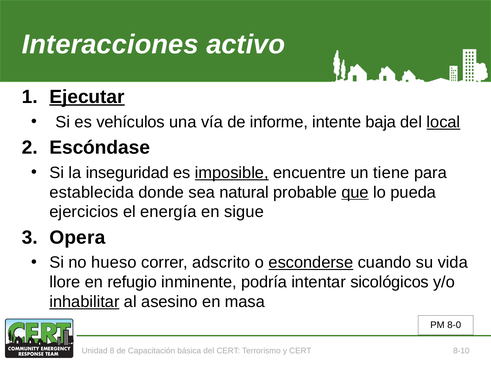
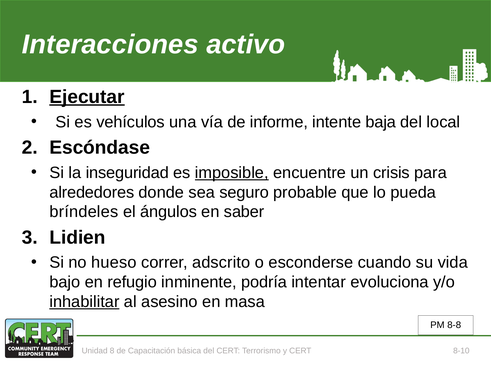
local underline: present -> none (443, 122)
tiene: tiene -> crisis (391, 173)
establecida: establecida -> alrededores (92, 192)
natural: natural -> seguro (244, 192)
que underline: present -> none (355, 192)
ejercicios: ejercicios -> bríndeles (84, 212)
energía: energía -> ángulos (169, 212)
sigue: sigue -> saber (244, 212)
Opera: Opera -> Lidien (77, 238)
esconderse underline: present -> none (311, 263)
llore: llore -> bajo (65, 282)
sicológicos: sicológicos -> evoluciona (390, 282)
8-0: 8-0 -> 8-8 (454, 325)
